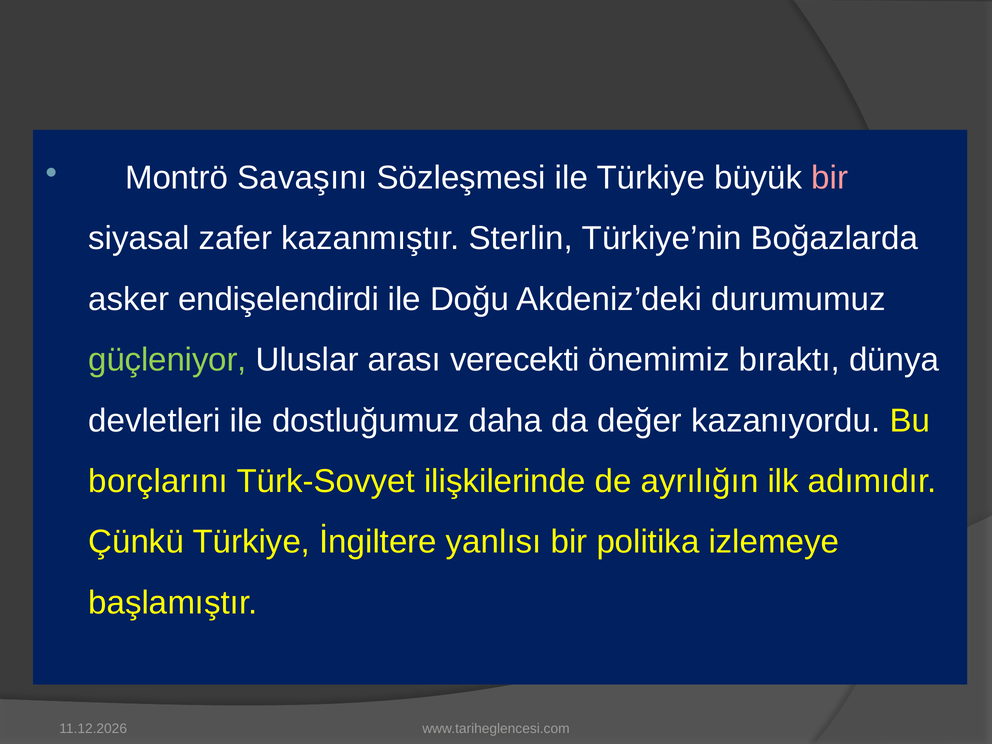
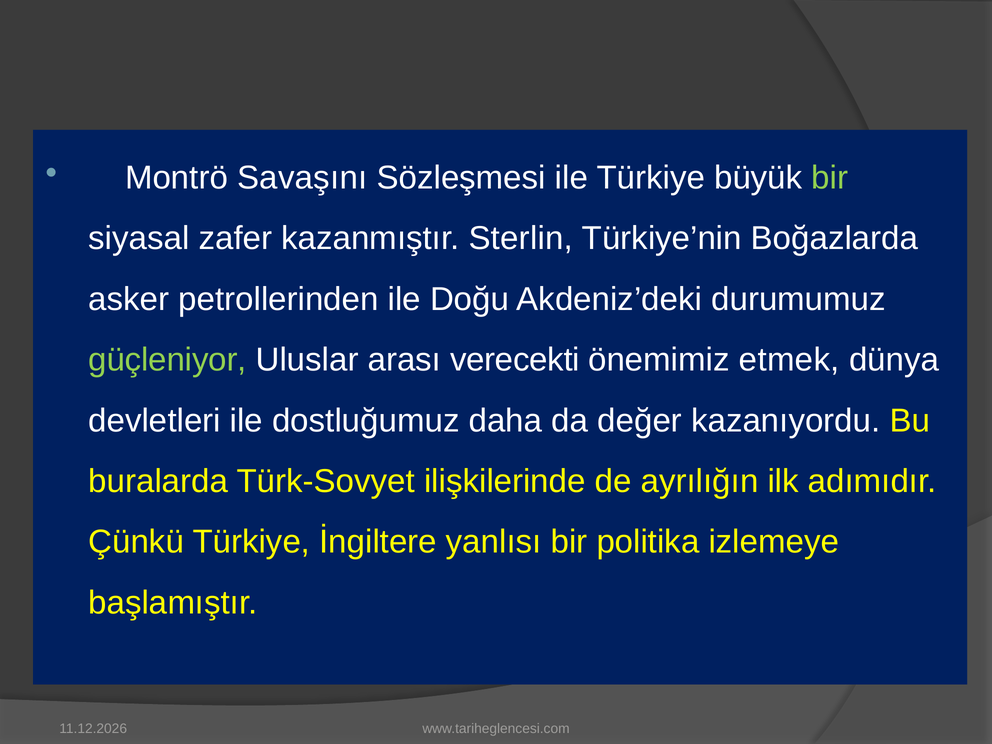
bir colour: pink -> light green (830, 178)
endişelendirdi: endişelendirdi -> petrollerinden (278, 299)
bıraktı: bıraktı -> etmek (789, 360)
borçlarını: borçlarını -> buralarda (158, 481)
